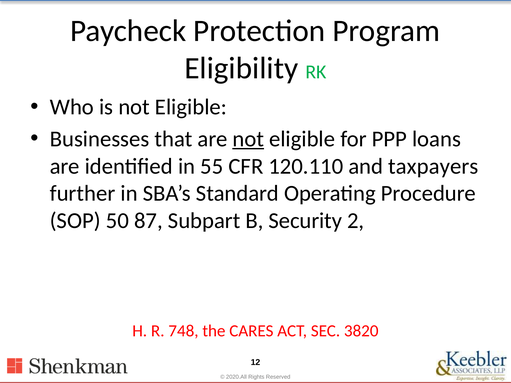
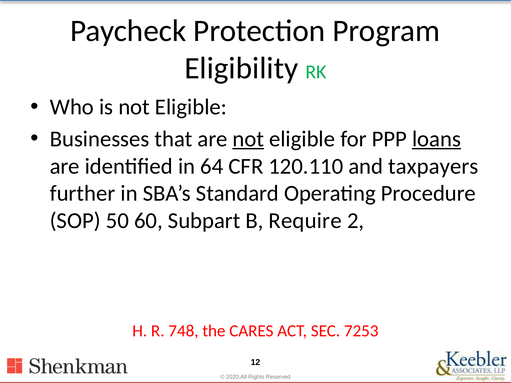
loans underline: none -> present (437, 139)
55: 55 -> 64 (212, 166)
87: 87 -> 60 (148, 221)
Security: Security -> Require (305, 221)
3820: 3820 -> 7253 (361, 331)
